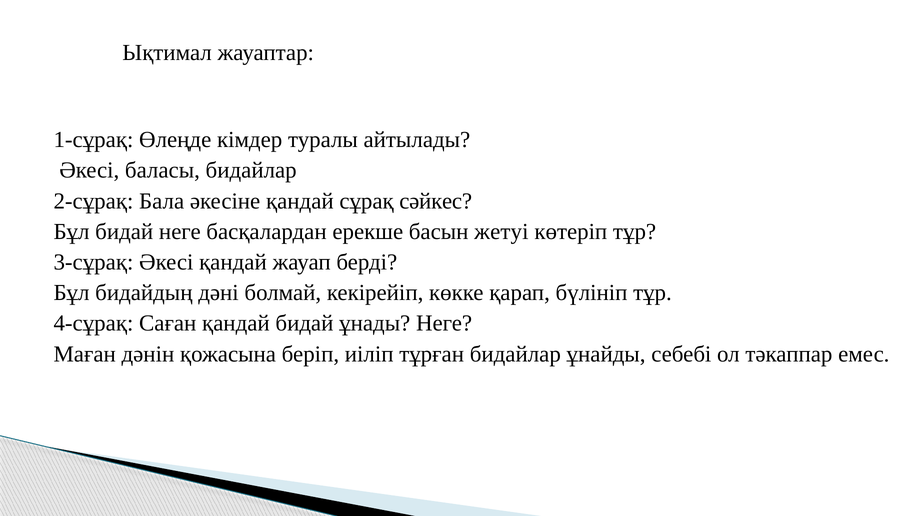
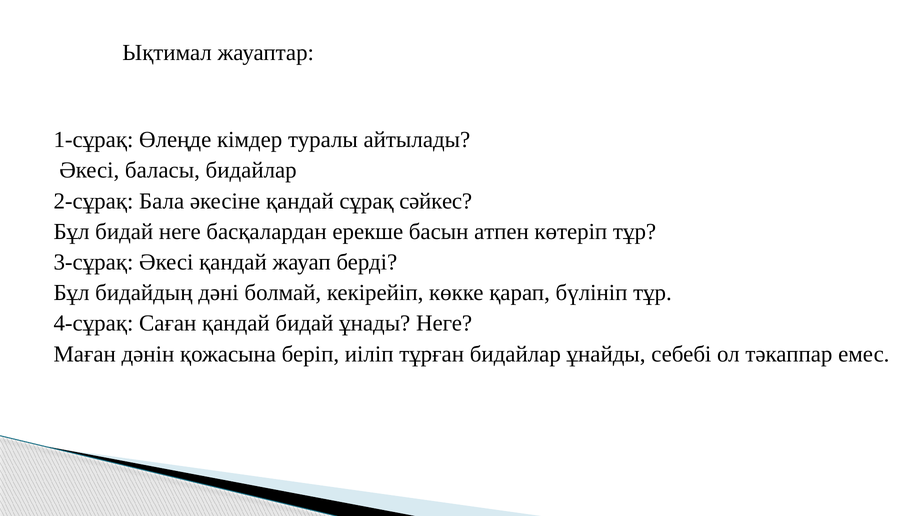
жетуі: жетуі -> атпен (501, 231)
